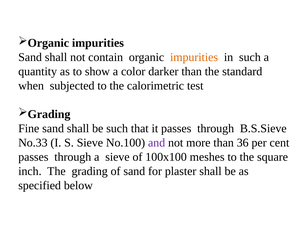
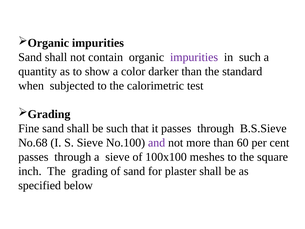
impurities colour: orange -> purple (194, 57)
No.33: No.33 -> No.68 (33, 143)
36: 36 -> 60 (243, 143)
